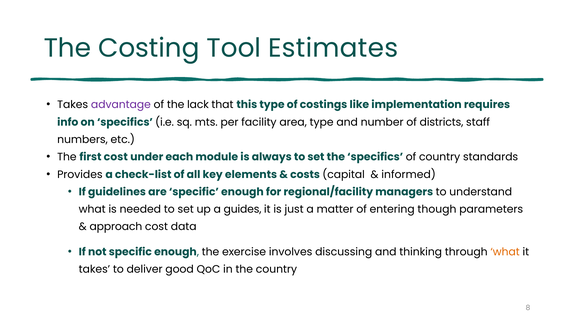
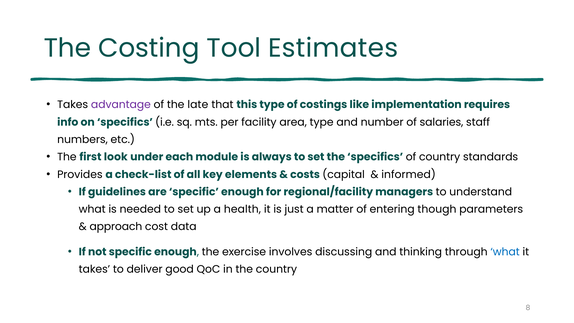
lack: lack -> late (198, 105)
districts: districts -> salaries (441, 122)
first cost: cost -> look (116, 157)
guides: guides -> health (242, 209)
what colour: orange -> blue (505, 252)
